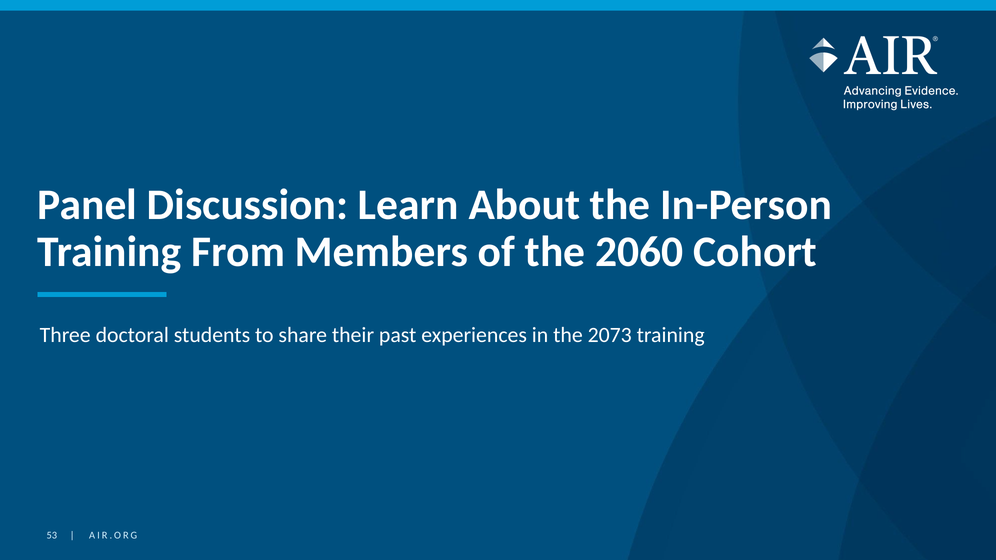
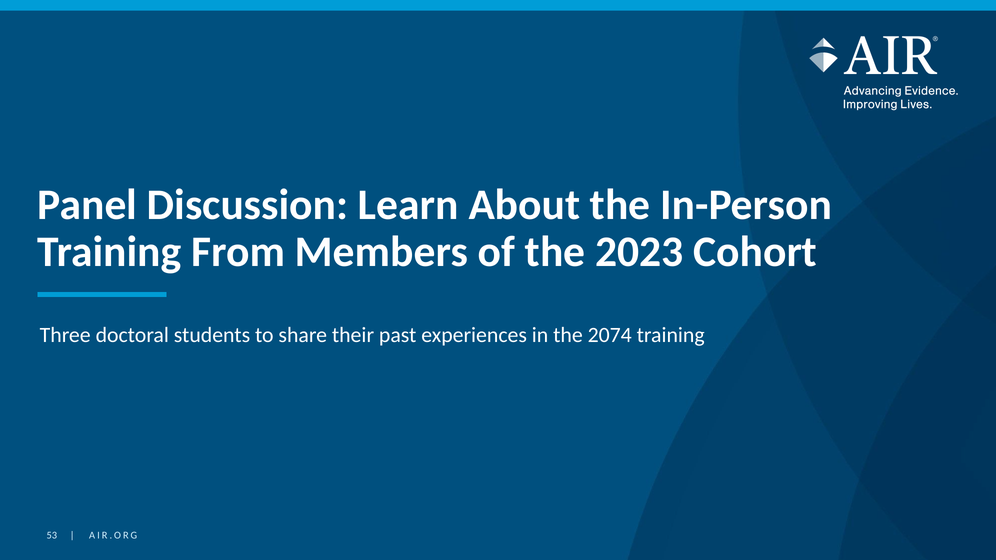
2060: 2060 -> 2023 (639, 252)
2073: 2073 -> 2074 (610, 335)
